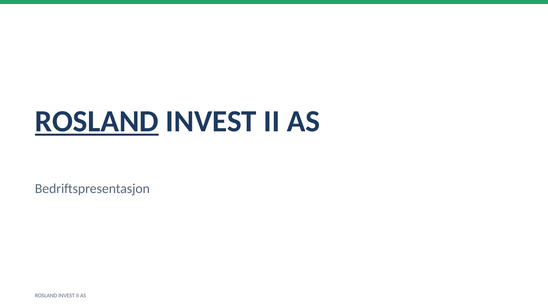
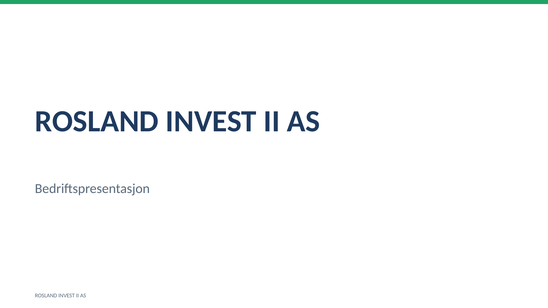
ROSLAND underline: present -> none (97, 122)
